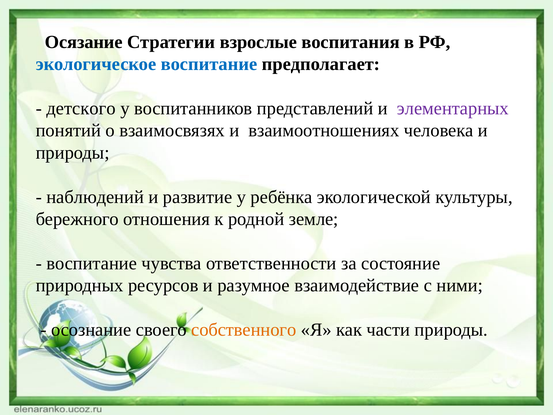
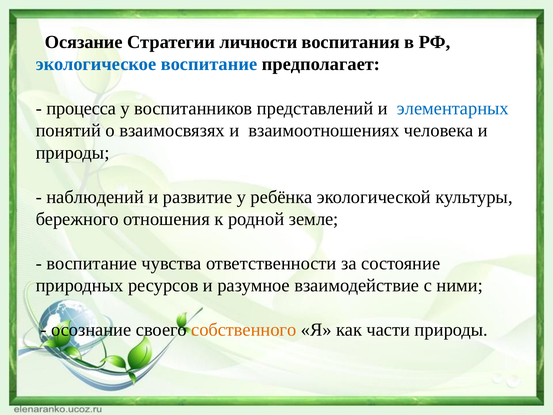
взрослые: взрослые -> личности (259, 42)
детского: детского -> процесса (81, 108)
элементарных colour: purple -> blue (453, 108)
